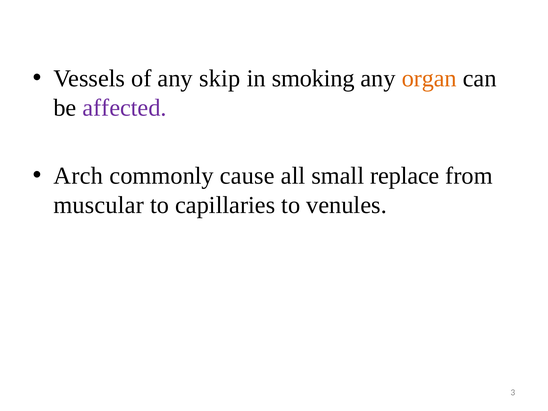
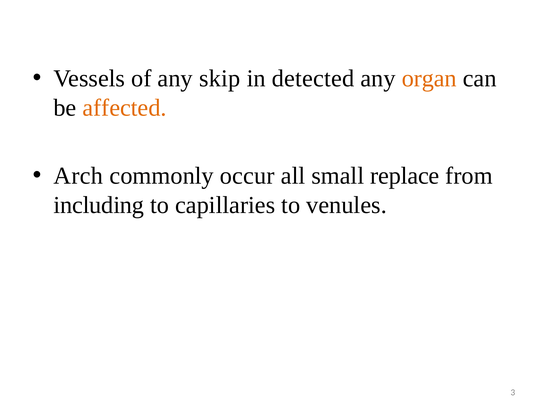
smoking: smoking -> detected (313, 78)
affected colour: purple -> orange (125, 108)
cause: cause -> occur (247, 176)
muscular: muscular -> including (99, 205)
